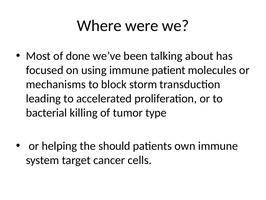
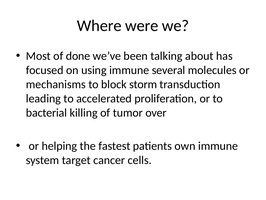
patient: patient -> several (169, 70)
type: type -> over (156, 113)
should: should -> fastest (114, 146)
